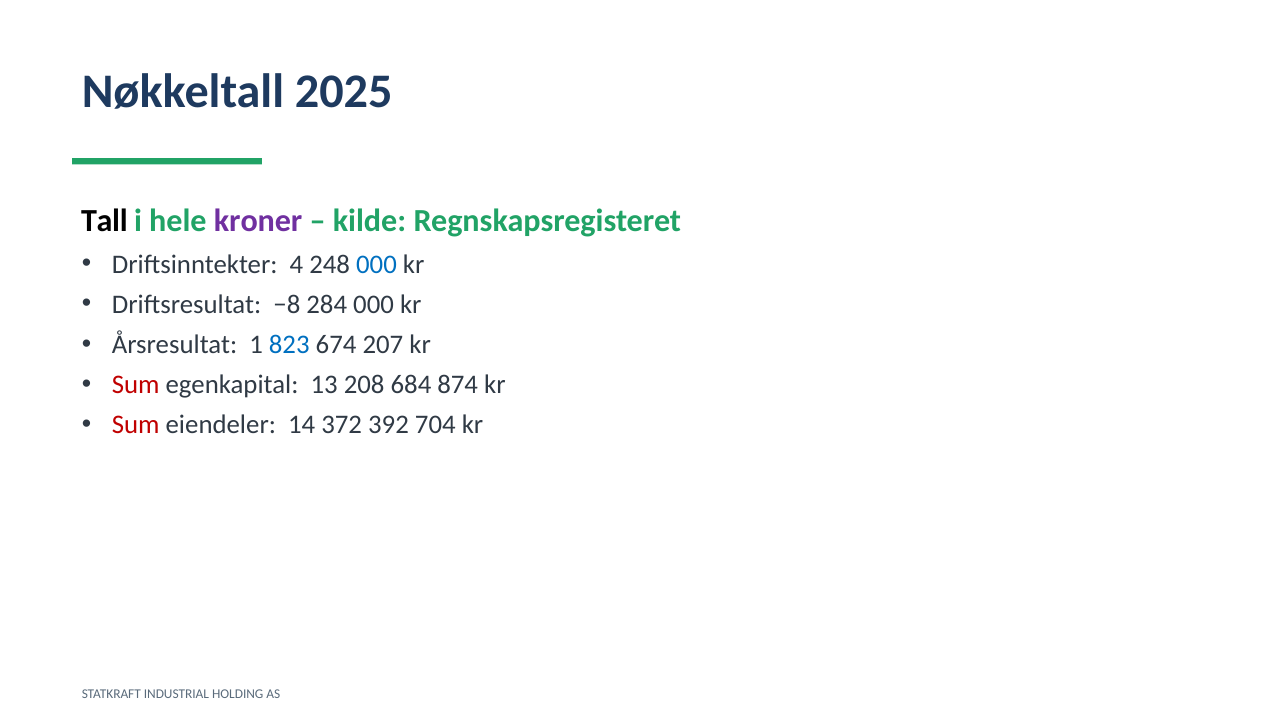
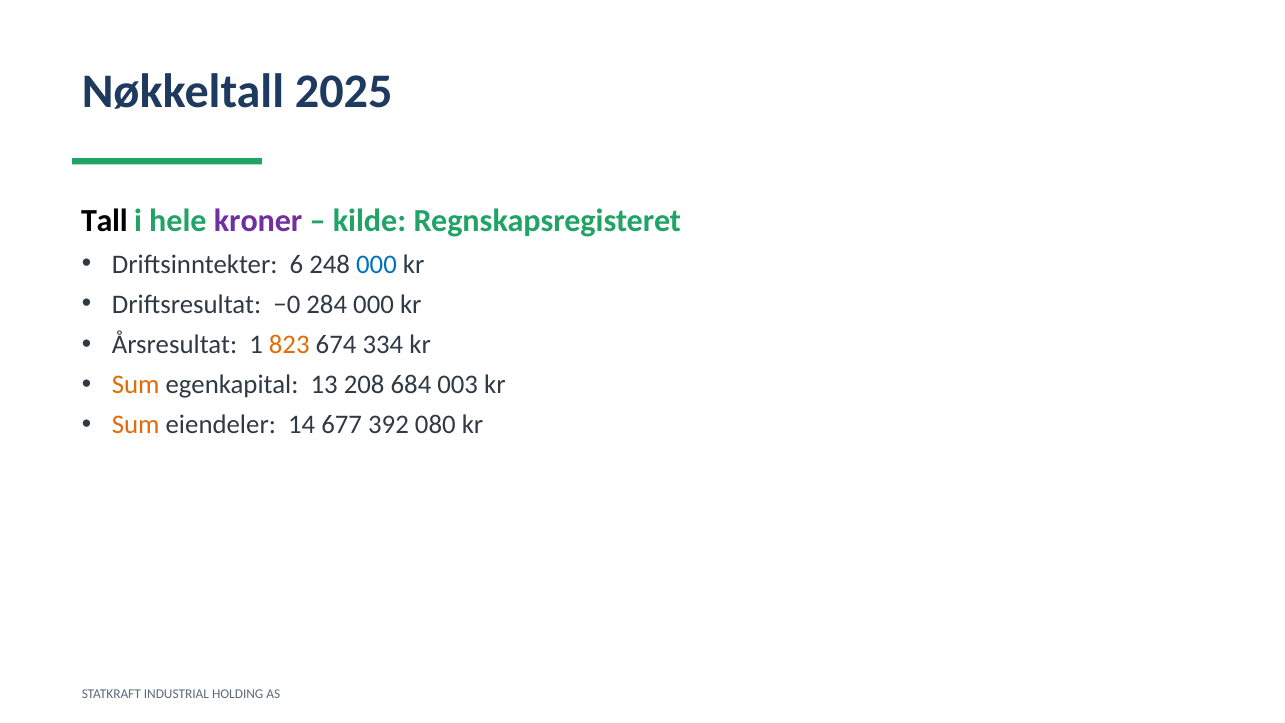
4: 4 -> 6 (296, 264)
−8: −8 -> −0 (287, 304)
823 colour: blue -> orange (289, 345)
207: 207 -> 334 (383, 345)
Sum colour: red -> orange (136, 385)
874: 874 -> 003 (458, 385)
Sum colour: red -> orange (136, 425)
372: 372 -> 677 (342, 425)
704: 704 -> 080 (435, 425)
